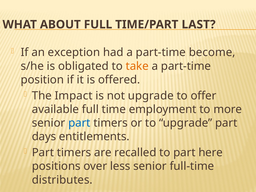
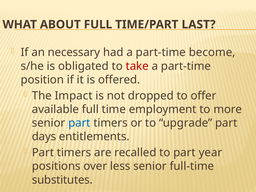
exception: exception -> necessary (74, 52)
take colour: orange -> red (137, 66)
not upgrade: upgrade -> dropped (151, 96)
here: here -> year (210, 153)
distributes: distributes -> substitutes (62, 180)
